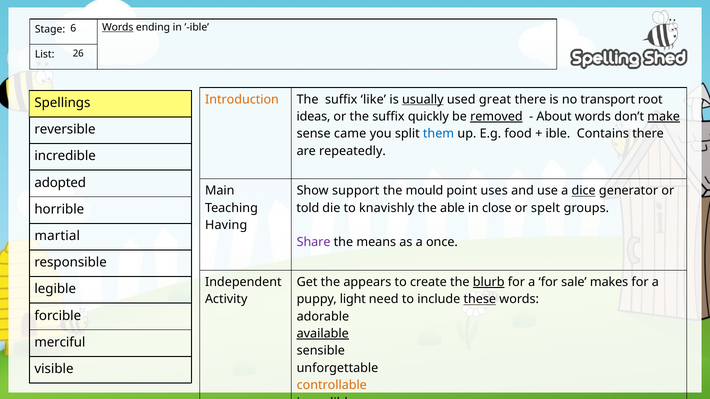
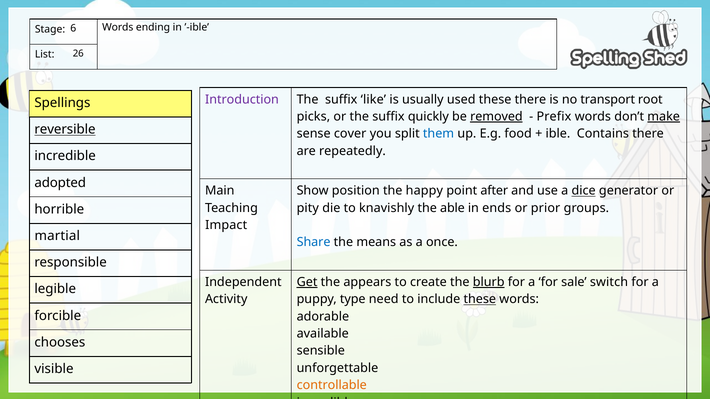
Words underline: present -> none (118, 27)
Introduction colour: orange -> purple (242, 100)
usually underline: present -> none (423, 100)
used great: great -> these (495, 100)
ideas: ideas -> picks (313, 117)
About: About -> Prefix (554, 117)
reversible underline: none -> present (65, 130)
came: came -> cover (350, 134)
support: support -> position (356, 191)
mould: mould -> happy (424, 191)
uses: uses -> after (494, 191)
told: told -> pity (308, 208)
close: close -> ends (497, 208)
spelt: spelt -> prior (546, 208)
Having: Having -> Impact (226, 225)
Share colour: purple -> blue (314, 243)
Get underline: none -> present (307, 282)
makes: makes -> switch (609, 282)
light: light -> type (353, 300)
available underline: present -> none (323, 334)
merciful: merciful -> chooses (60, 343)
